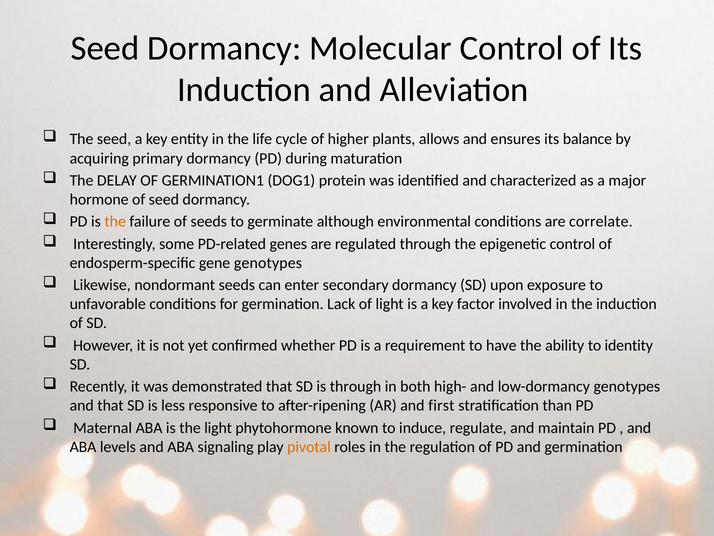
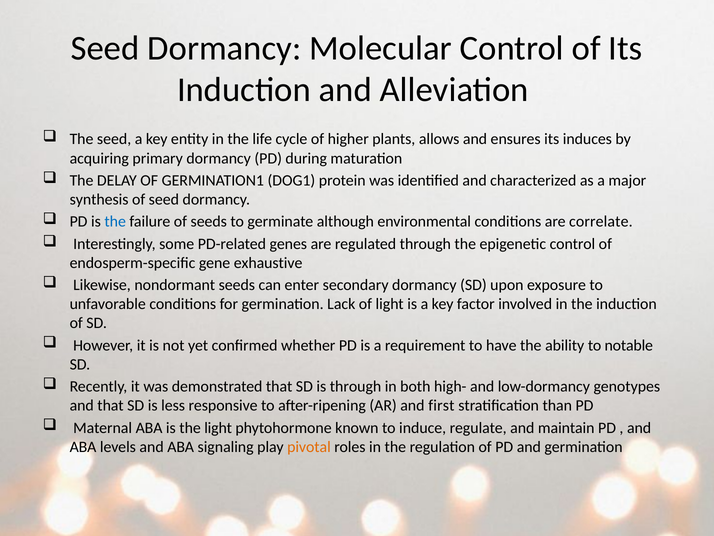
balance: balance -> induces (587, 139)
hormone: hormone -> synthesis (99, 199)
the colour: orange -> blue (115, 221)
gene genotypes: genotypes -> exhaustive (268, 263)
identity: identity -> notable (629, 345)
